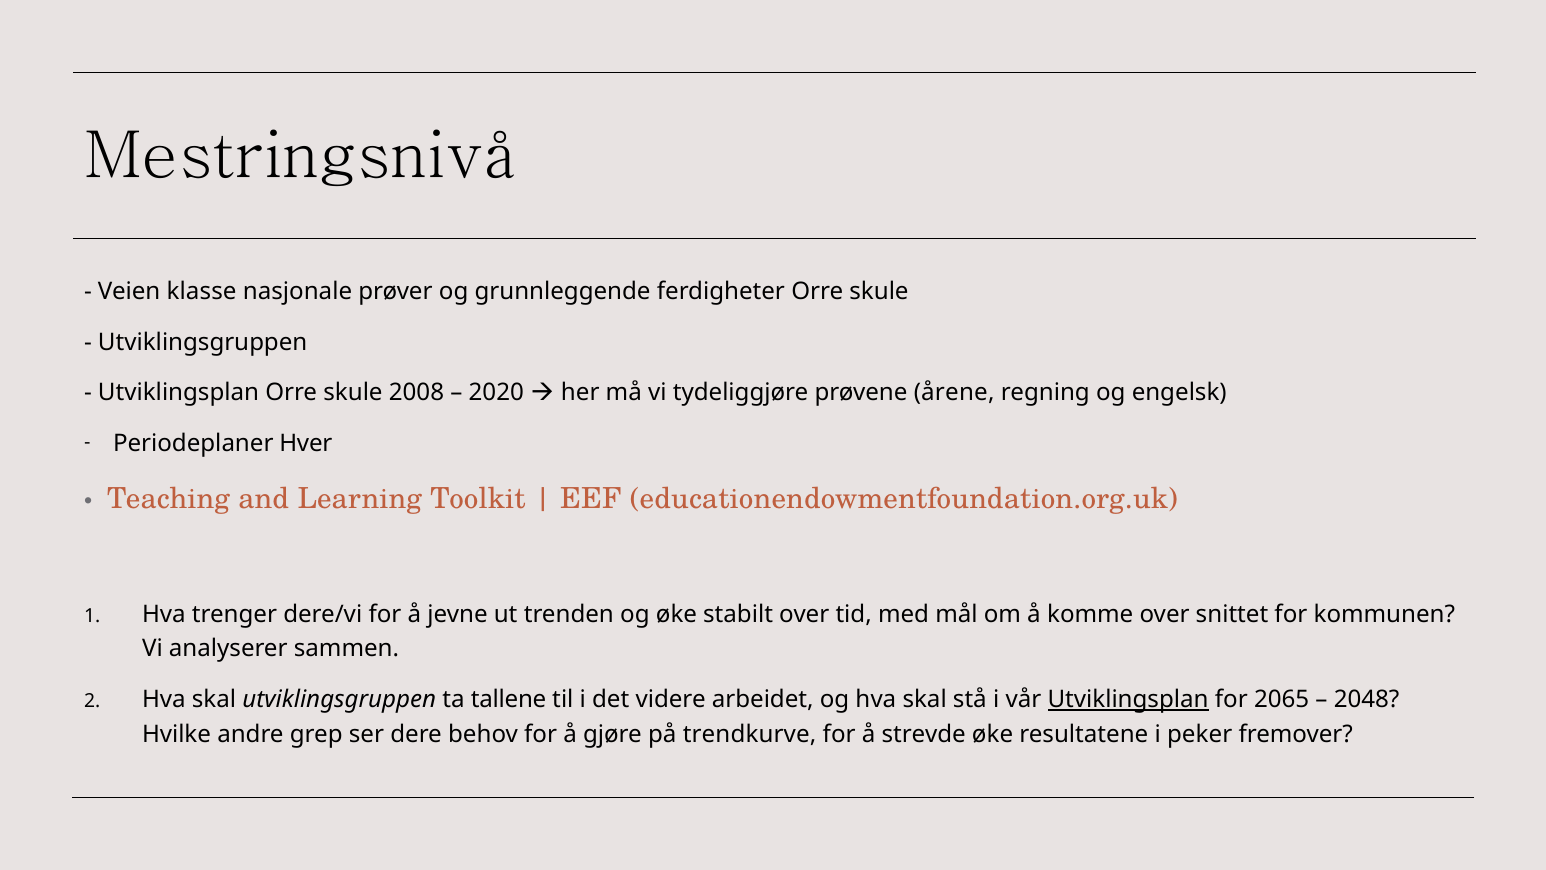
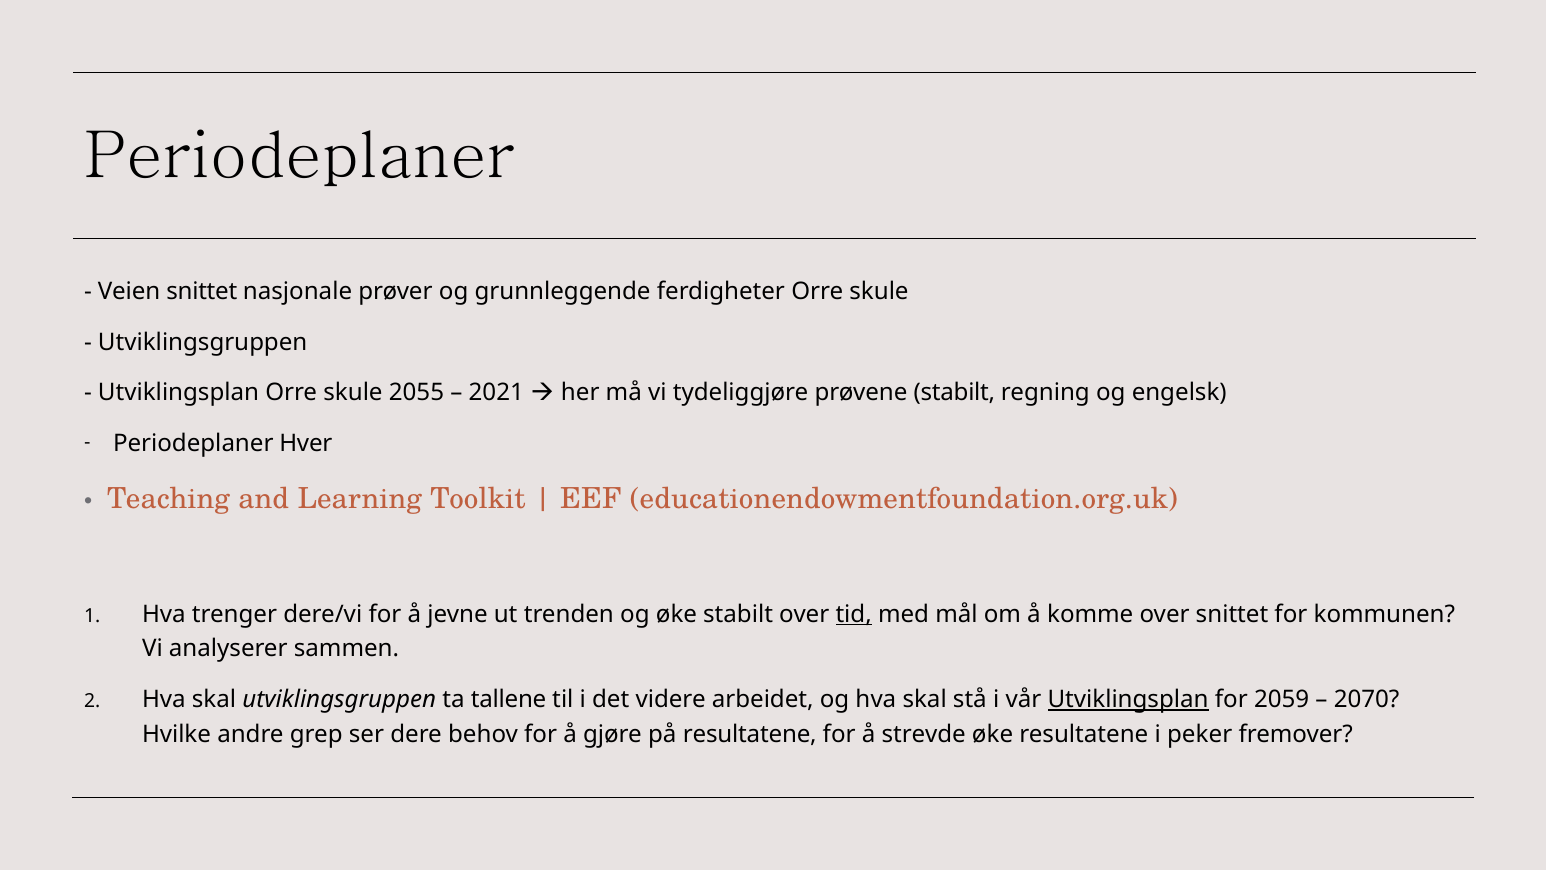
Mestringsnivå: Mestringsnivå -> Periodeplaner (300, 156)
Veien klasse: klasse -> snittet (202, 291)
2008: 2008 -> 2055 (416, 393)
2020: 2020 -> 2021 (496, 393)
prøvene årene: årene -> stabilt (954, 393)
tid underline: none -> present (854, 614)
2065: 2065 -> 2059 (1282, 699)
2048: 2048 -> 2070 (1367, 699)
på trendkurve: trendkurve -> resultatene (750, 734)
